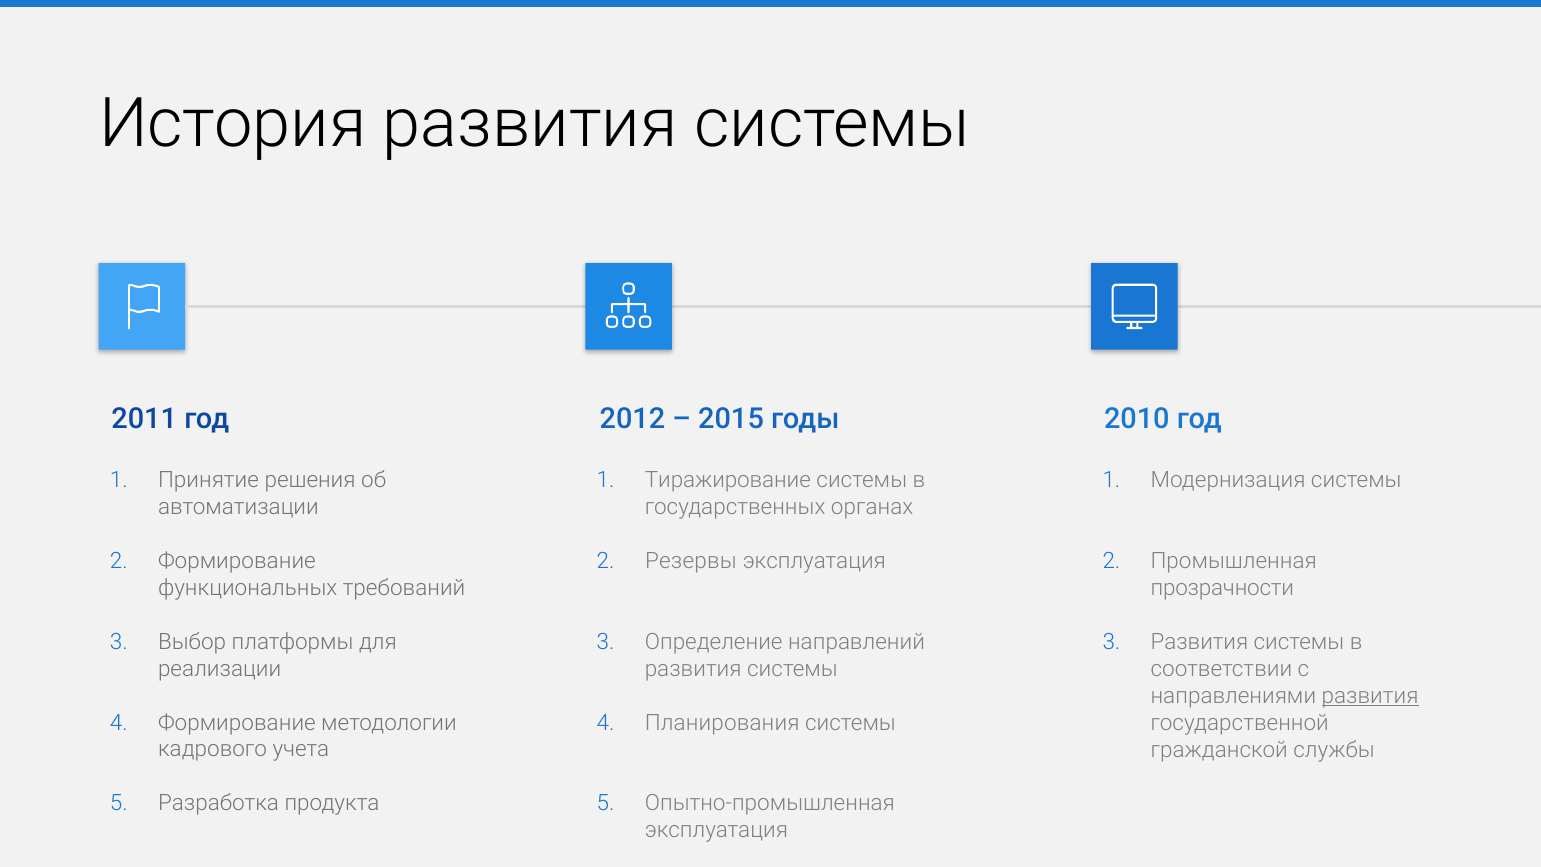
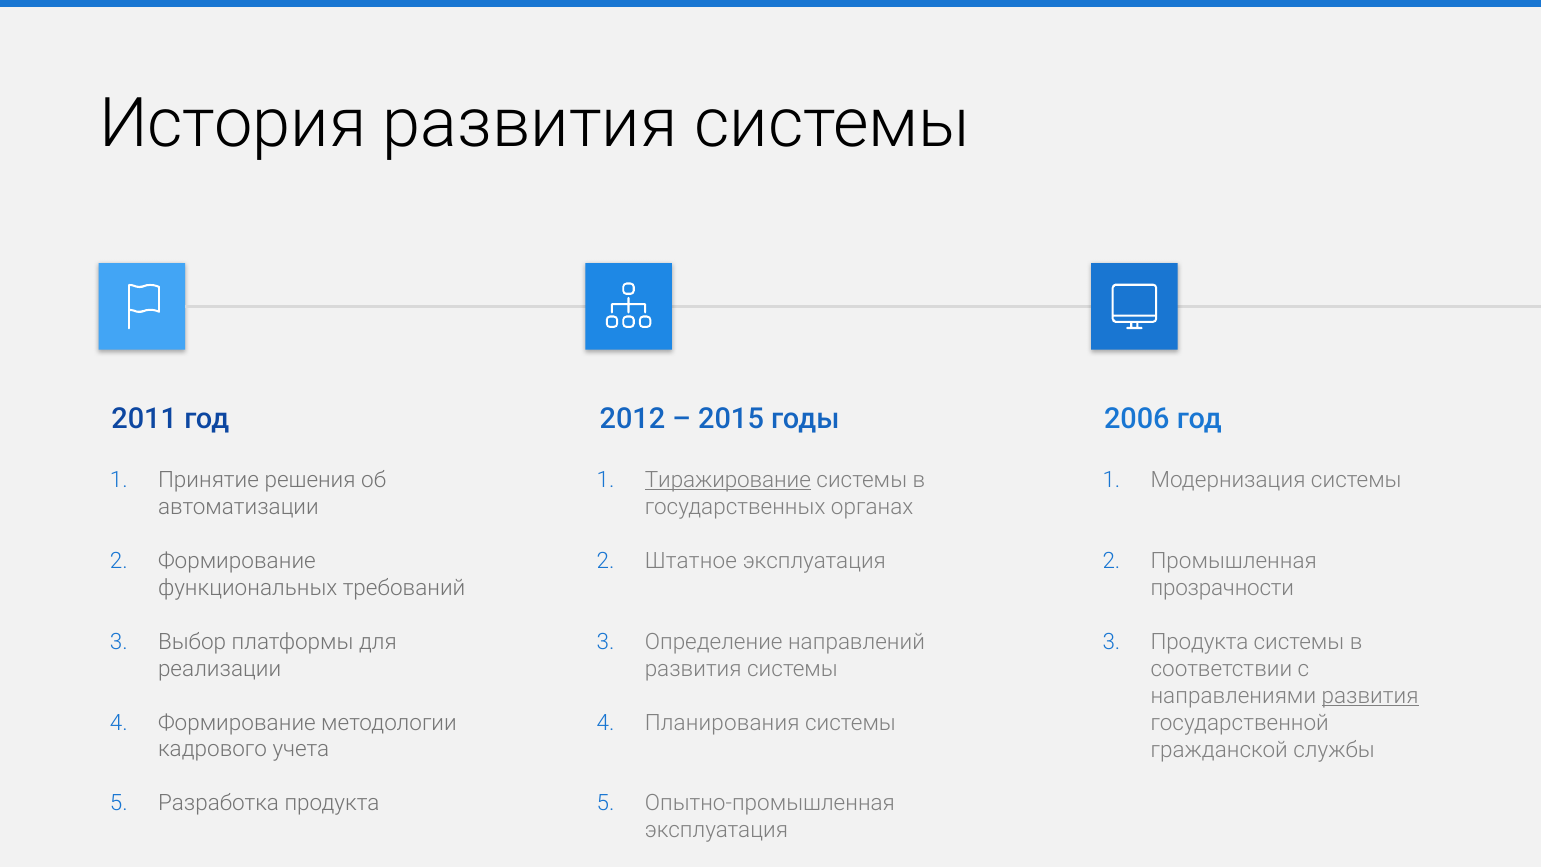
2010: 2010 -> 2006 (1137, 419)
Тиражирование underline: none -> present (728, 480)
Резервы: Резервы -> Штатное (691, 561)
Развития: Развития -> Продукта (1200, 642)
